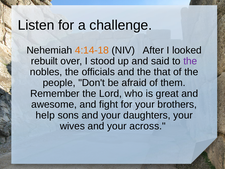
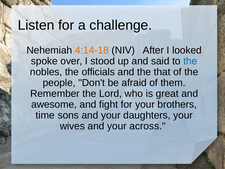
rebuilt: rebuilt -> spoke (44, 61)
the colour: purple -> blue (190, 61)
help: help -> time (45, 115)
